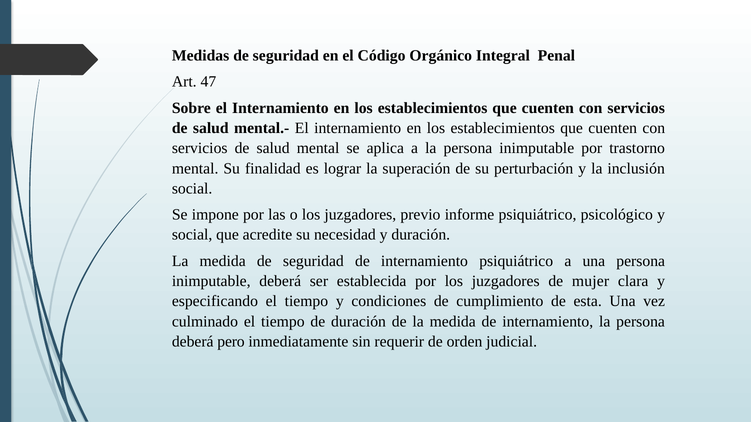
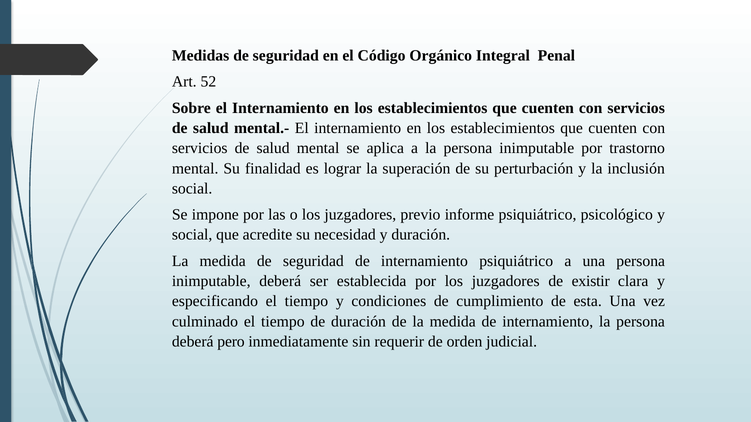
47: 47 -> 52 (208, 82)
mujer: mujer -> existir (591, 281)
